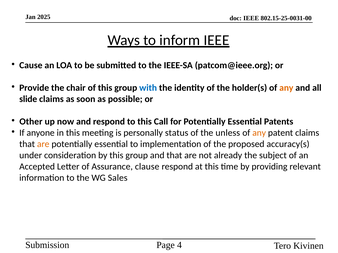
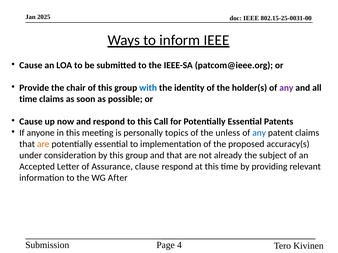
any colour: orange -> purple (286, 88)
slide: slide -> time (28, 99)
Other: Other -> Cause (31, 122)
status: status -> topics (177, 133)
any colour: orange -> blue (259, 133)
Sales: Sales -> After (118, 178)
